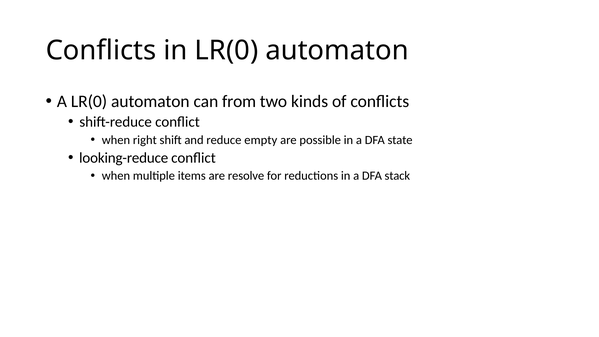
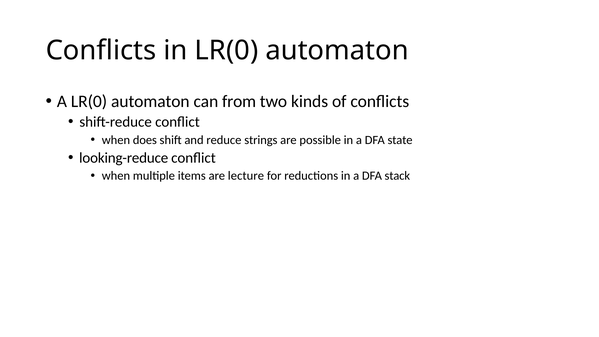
right: right -> does (145, 140)
empty: empty -> strings (261, 140)
resolve: resolve -> lecture (246, 176)
